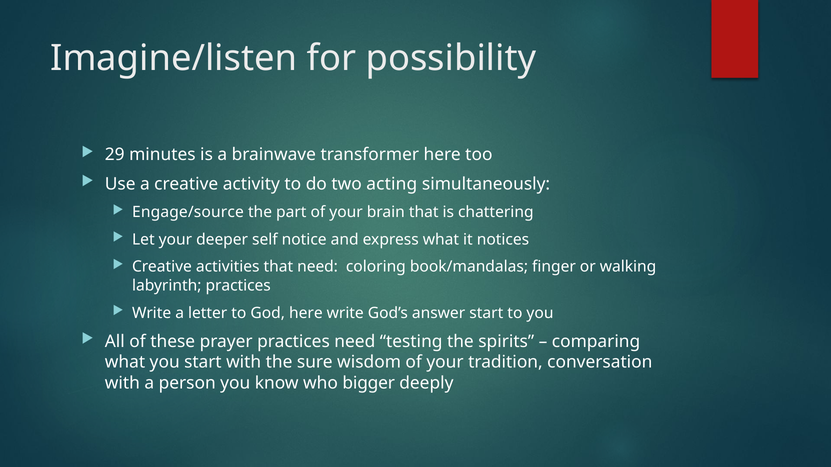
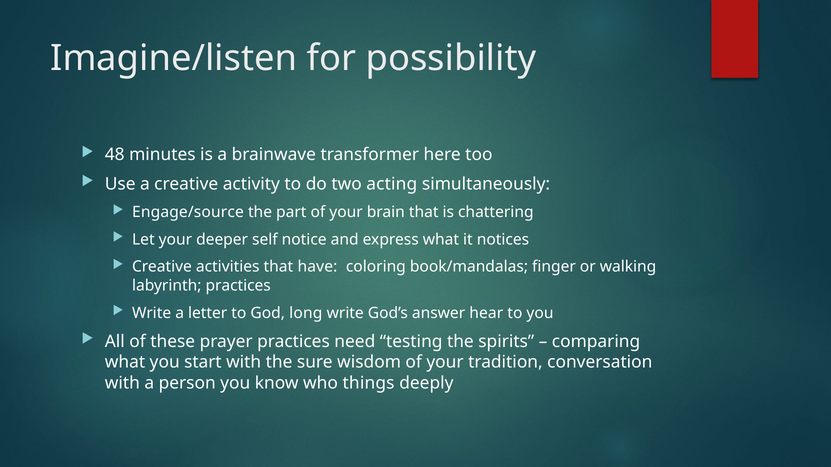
29: 29 -> 48 (115, 155)
that need: need -> have (317, 267)
God here: here -> long (306, 313)
answer start: start -> hear (486, 313)
bigger: bigger -> things (369, 383)
